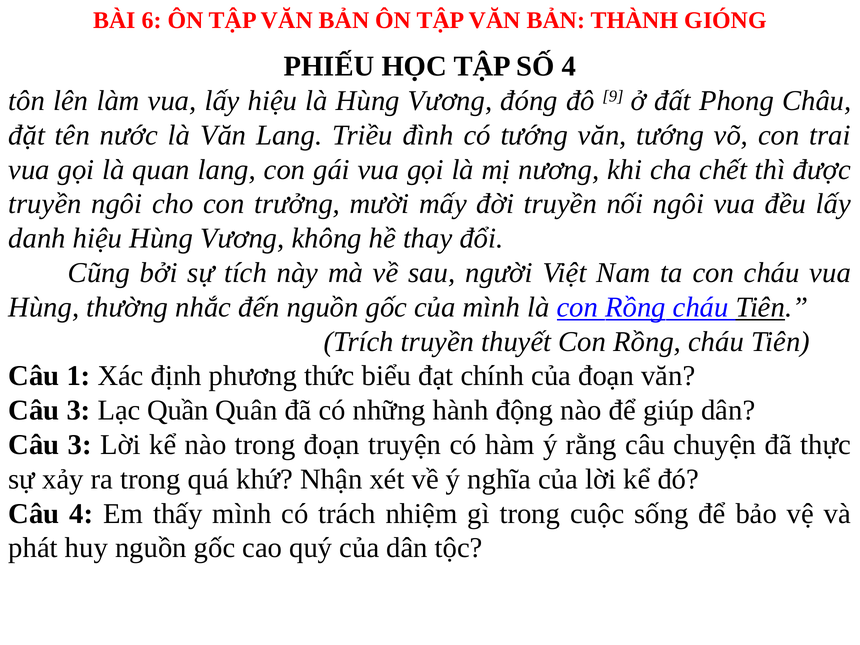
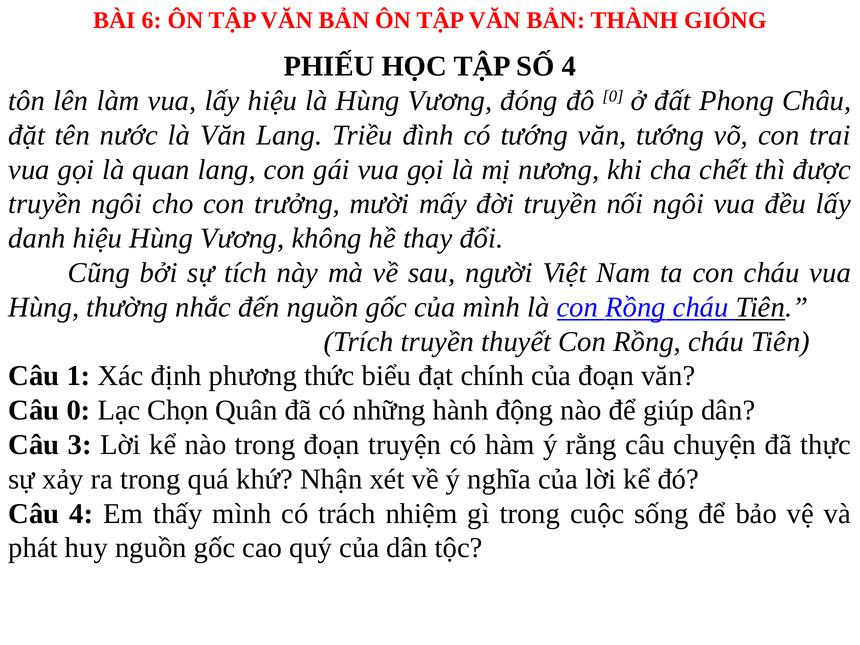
đô 9: 9 -> 0 (613, 96)
3: 3 -> 0 (78, 410)
Quần: Quần -> Chọn (178, 410)
